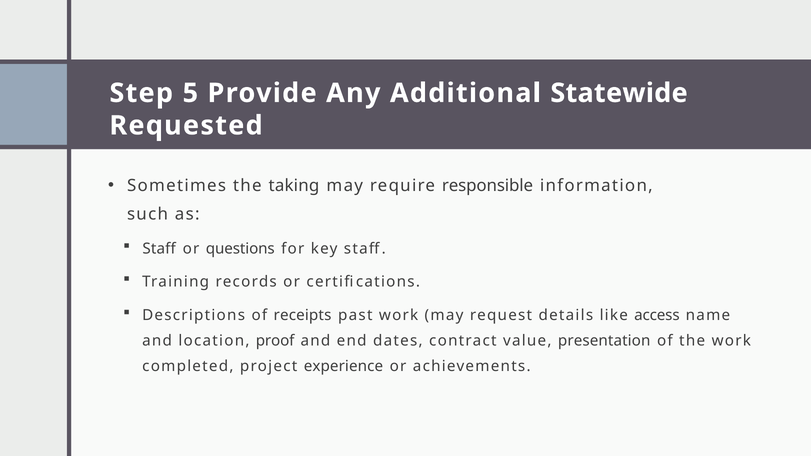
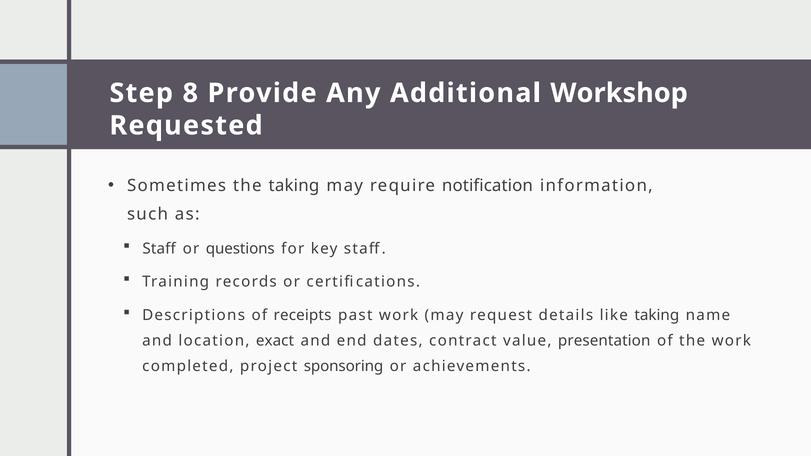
5: 5 -> 8 (190, 93)
Statewide: Statewide -> Workshop (619, 93)
responsible: responsible -> notification (487, 186)
like access: access -> taking (657, 315)
proof: proof -> exact (275, 341)
experience: experience -> sponsoring (344, 366)
